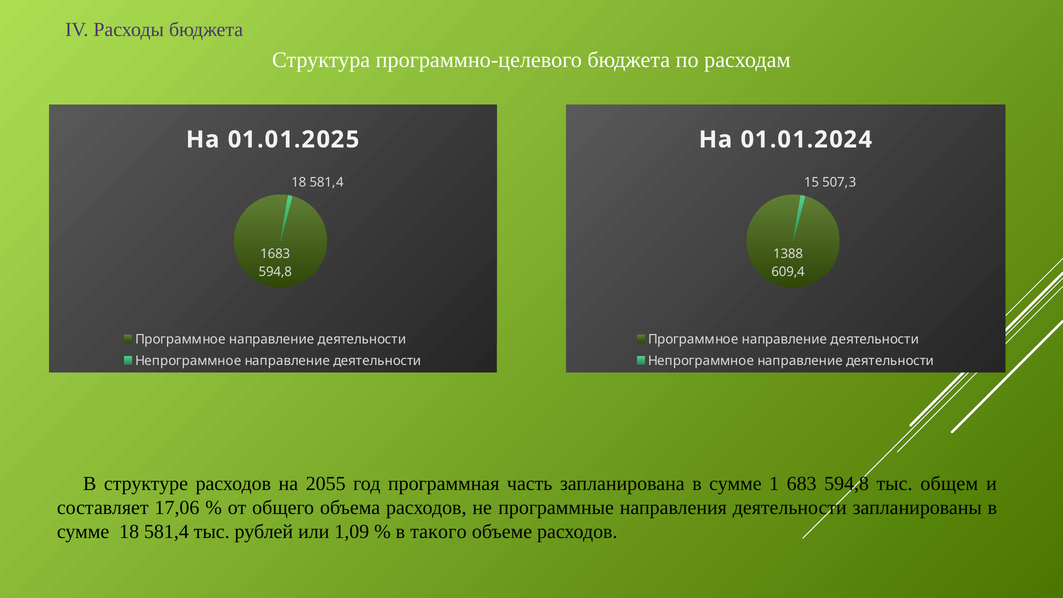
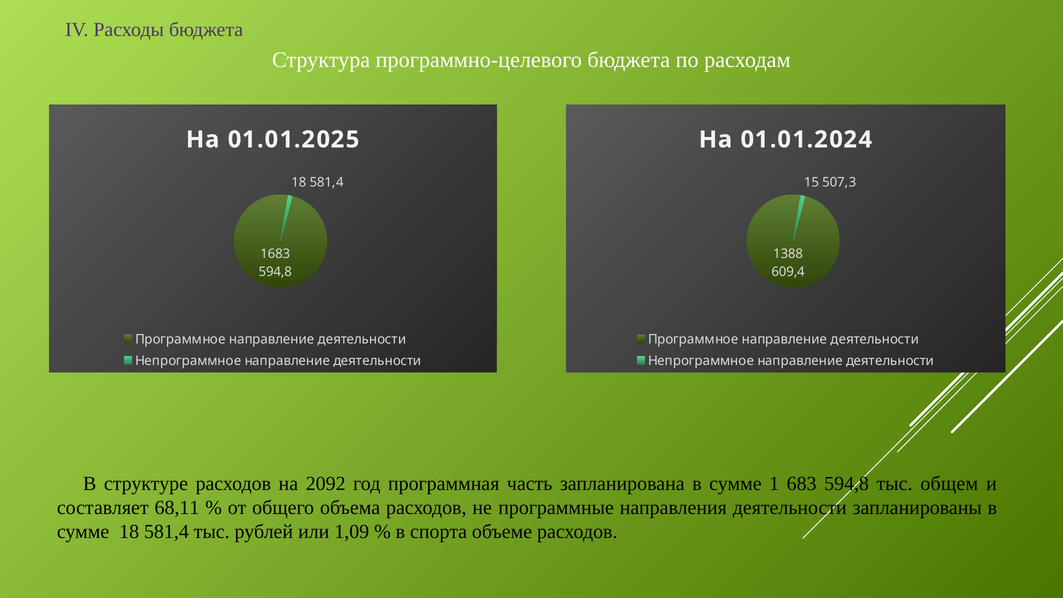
2055: 2055 -> 2092 (326, 484)
17,06: 17,06 -> 68,11 (177, 508)
такого: такого -> спорта (439, 532)
